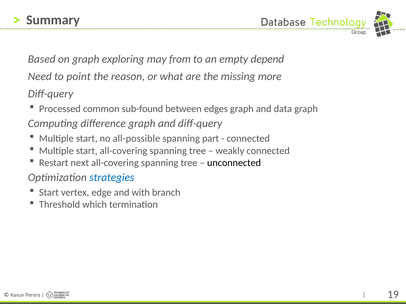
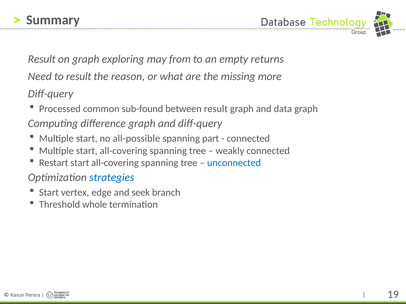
Based: Based -> Result (42, 59)
depend: depend -> returns (267, 59)
to point: point -> result (79, 77)
between edges: edges -> result (216, 109)
Restart next: next -> start (80, 163)
unconnected colour: black -> blue (234, 163)
with: with -> seek (141, 193)
which: which -> whole (95, 205)
